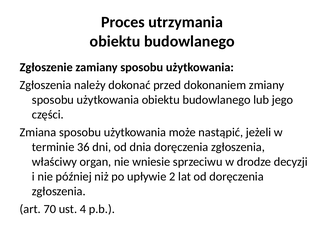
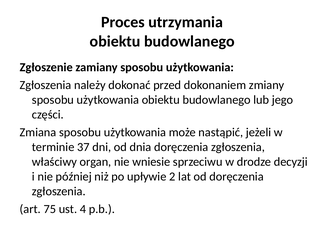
36: 36 -> 37 (83, 147)
70: 70 -> 75 (50, 209)
